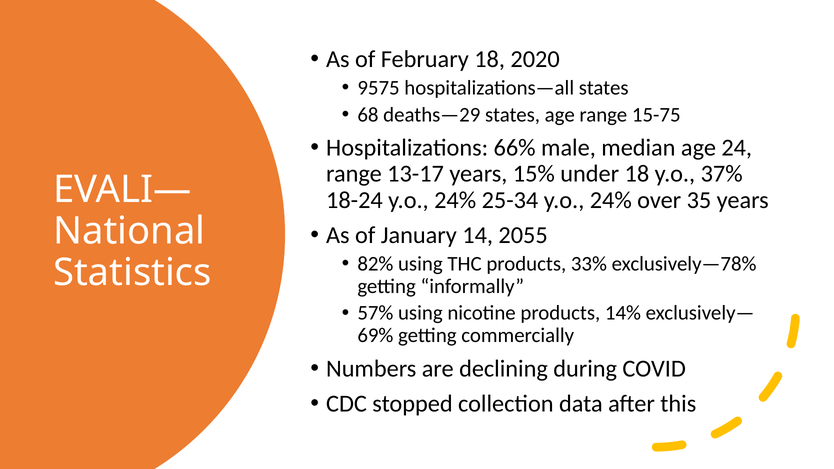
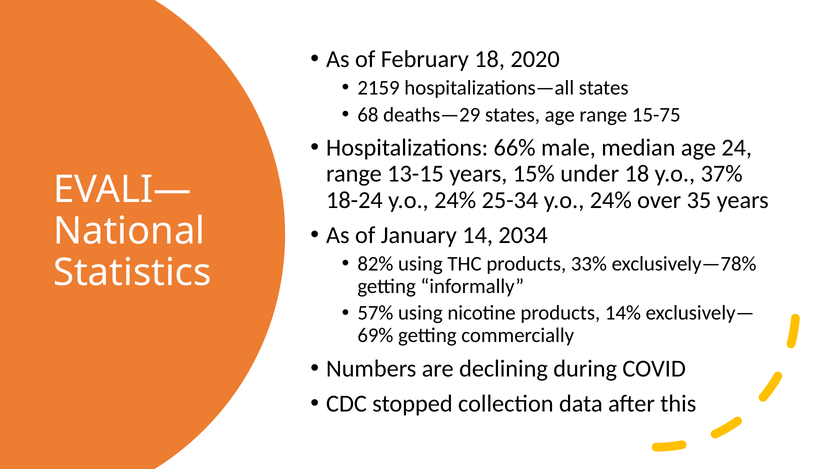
9575: 9575 -> 2159 (379, 88)
13-17: 13-17 -> 13-15 (416, 174)
2055: 2055 -> 2034 (523, 235)
